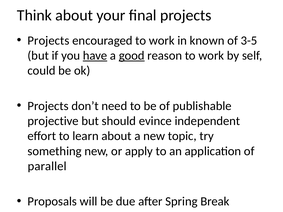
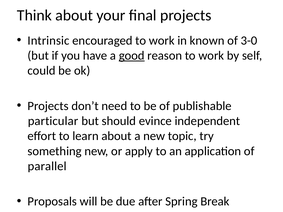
Projects: Projects -> Intrinsic (48, 41)
3-5: 3-5 -> 3-0 (249, 41)
have underline: present -> none (95, 56)
projective: projective -> particular (53, 121)
